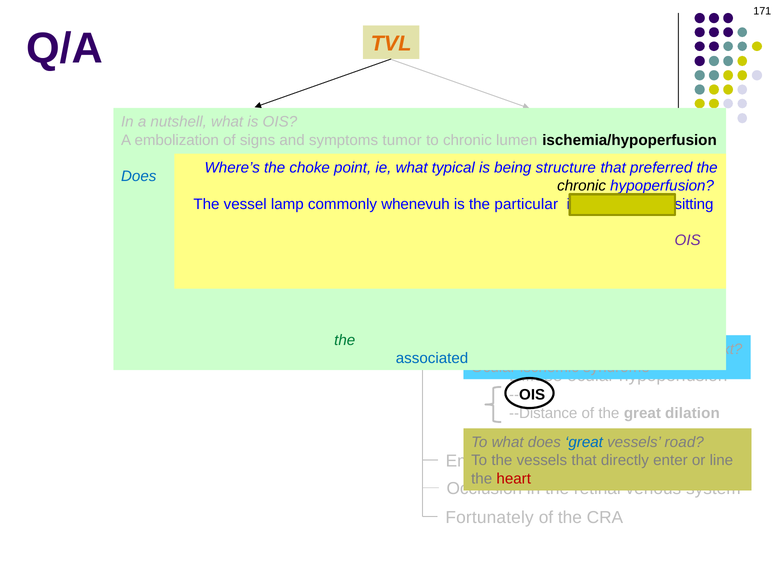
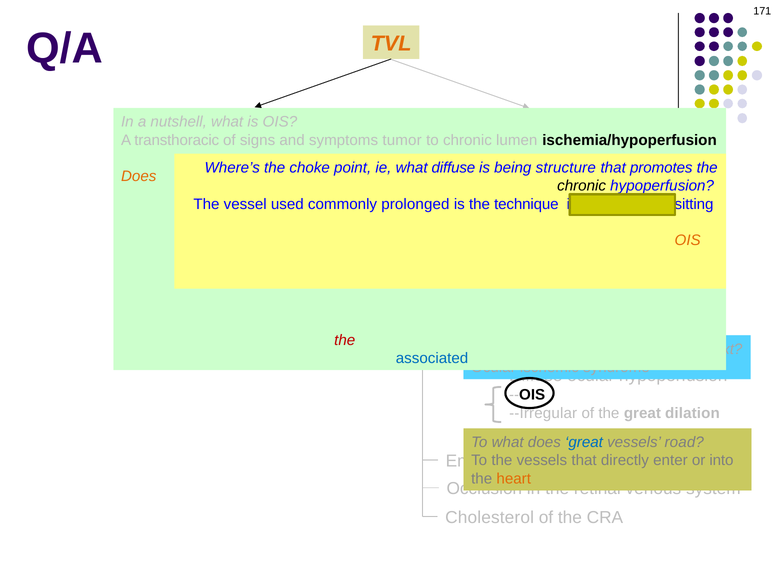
A embolization: embolization -> transthoracic (177, 140)
what typical: typical -> diffuse (453, 168)
preferred: preferred -> promotes (661, 168)
Does colour: blue -> orange (139, 177)
lamp: lamp -> used (287, 204)
whenevuh: whenevuh -> prolonged (415, 204)
particular: particular -> technique (526, 204)
OIS colour: purple -> orange (688, 241)
the colour: green -> red (345, 340)
--Distance: --Distance -> --Irregular (543, 413)
line: line -> into (721, 461)
heart colour: red -> orange (514, 479)
Fortunately: Fortunately -> Cholesterol (490, 518)
